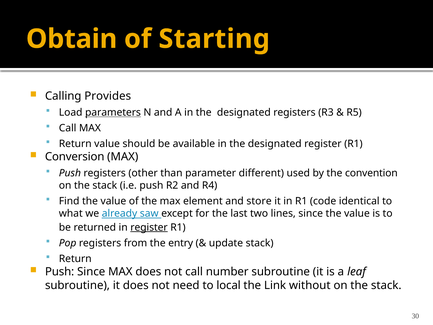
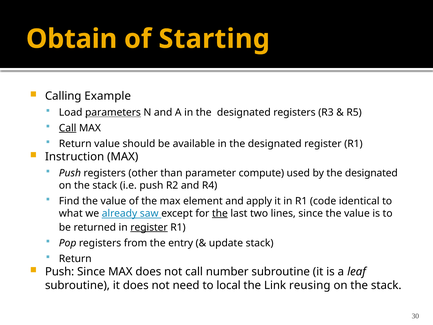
Provides: Provides -> Example (108, 96)
Call underline: none -> present (68, 128)
Conversion: Conversion -> Instruction (75, 157)
different: different -> compute (261, 173)
by the convention: convention -> designated (371, 173)
store: store -> apply (259, 201)
the underline: none -> present (220, 213)
without: without -> reusing (310, 285)
